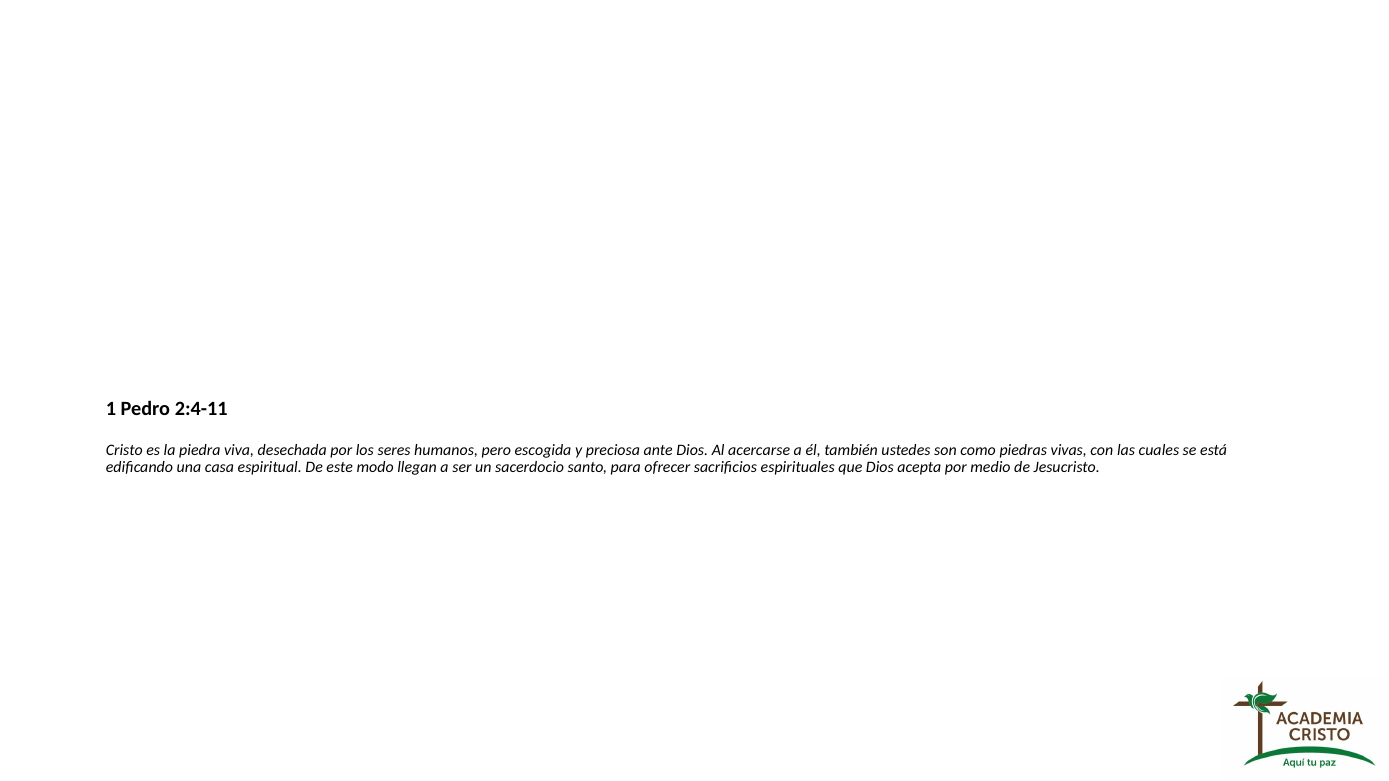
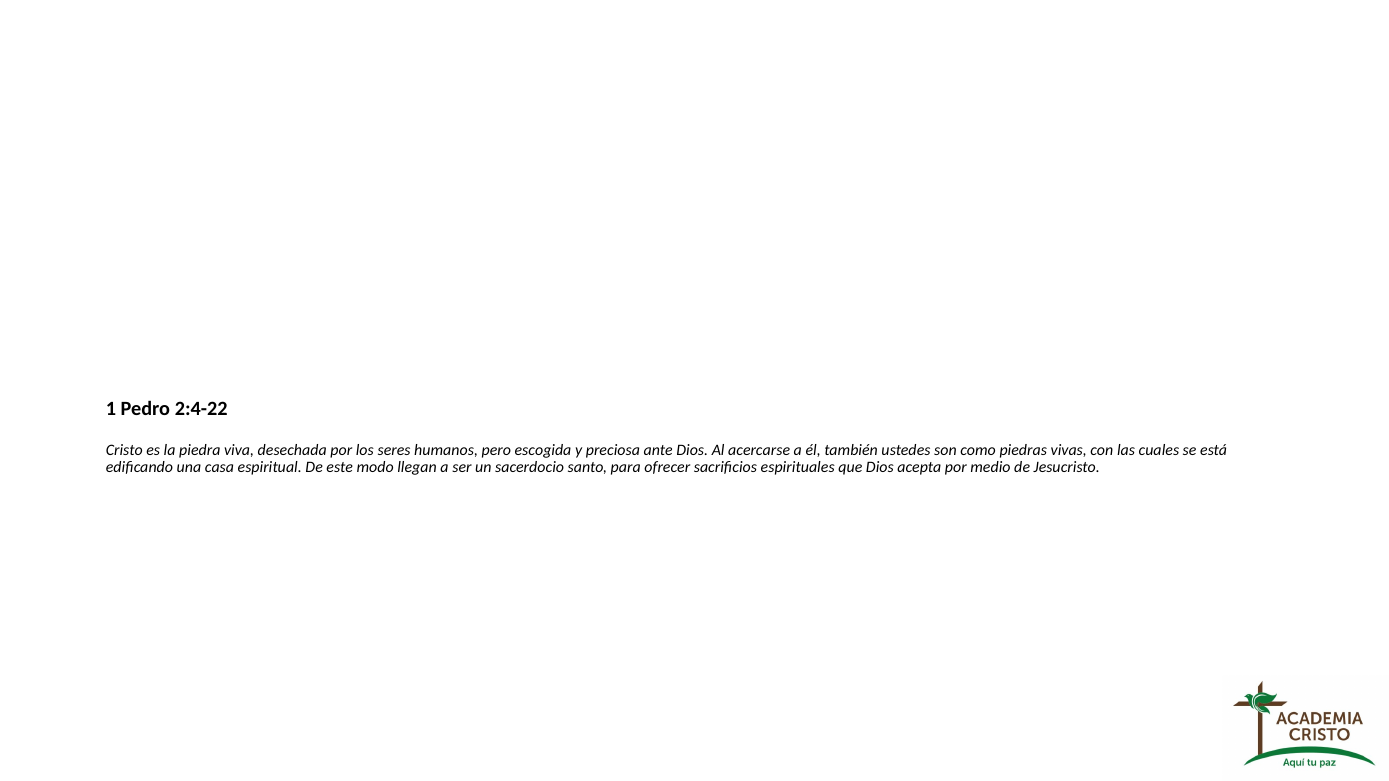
2:4-11: 2:4-11 -> 2:4-22 (201, 409)
